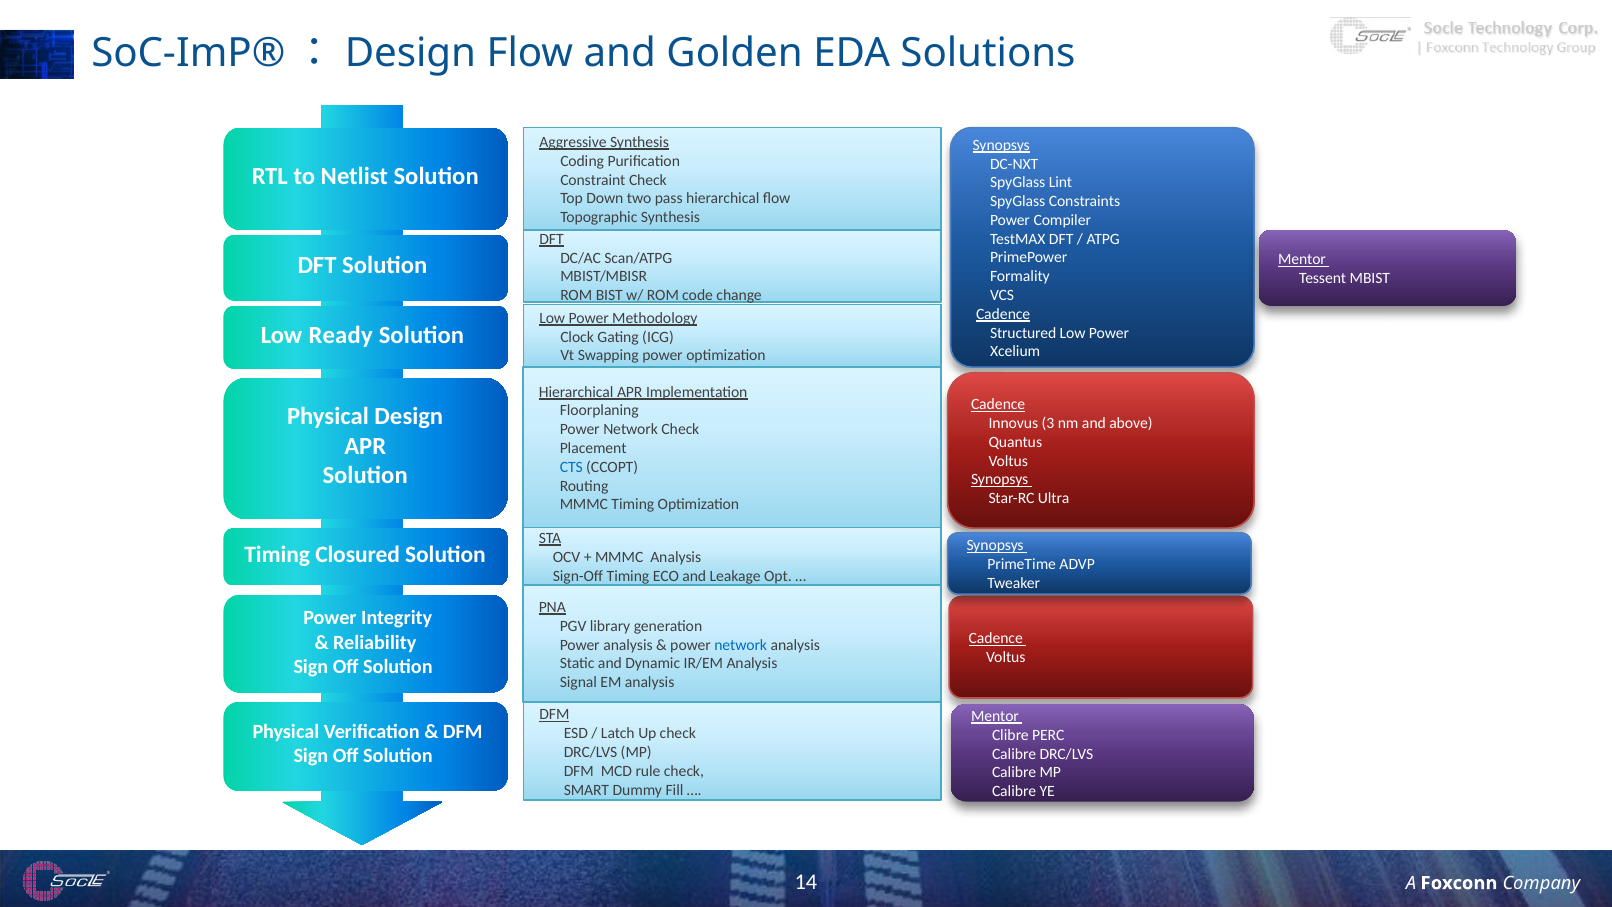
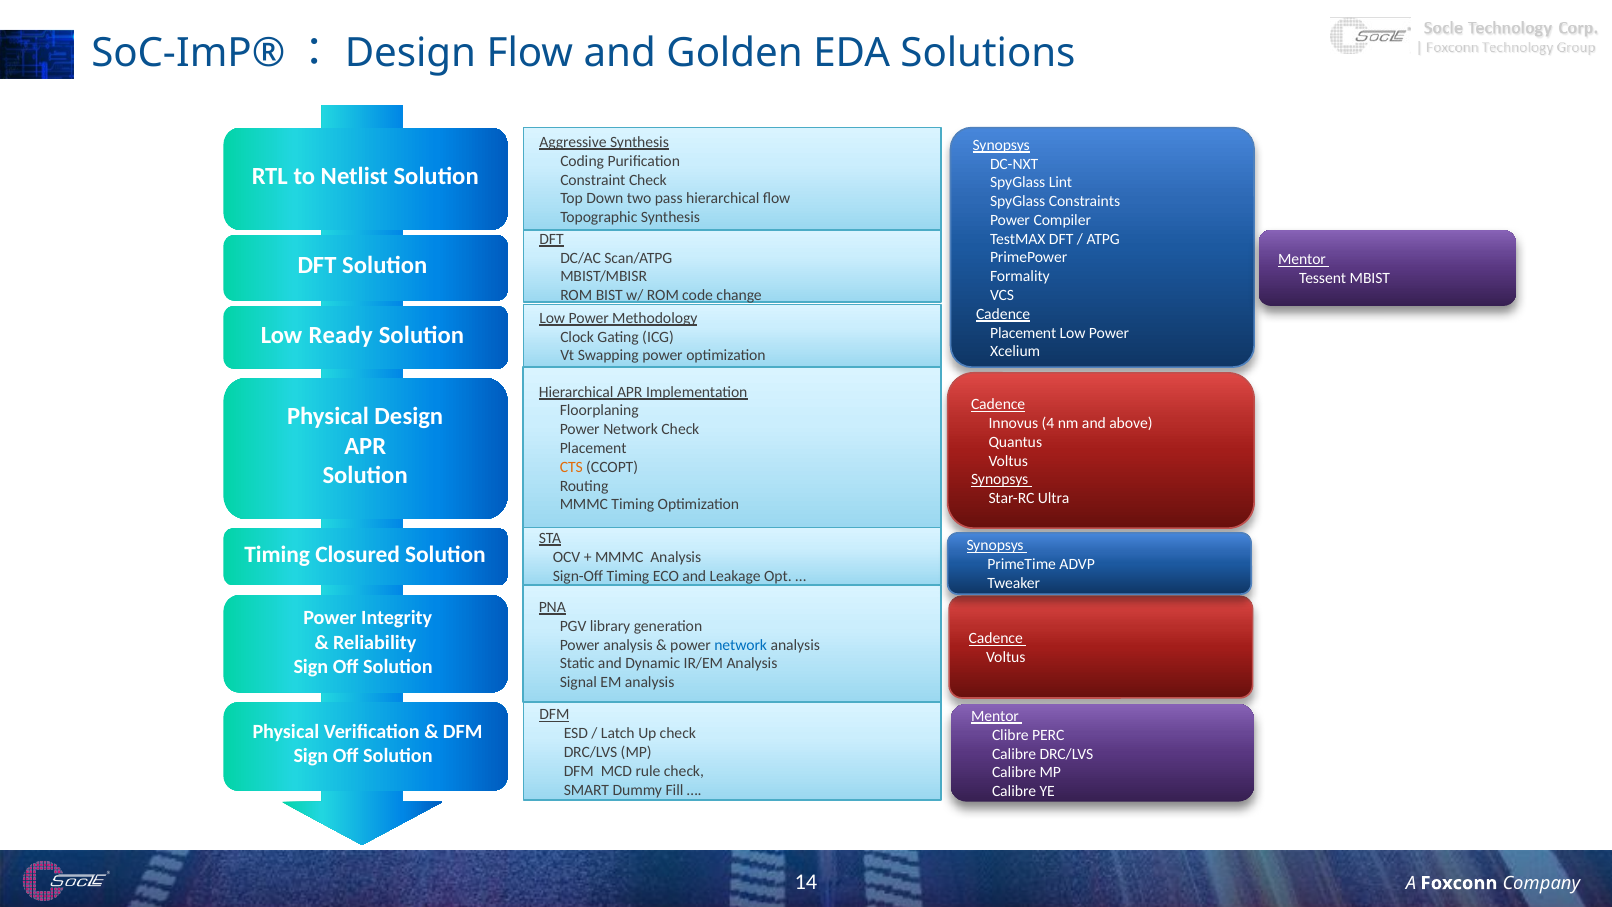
Structured: Structured -> Placement (1023, 333)
3: 3 -> 4 (1048, 423)
CTS colour: blue -> orange (571, 467)
